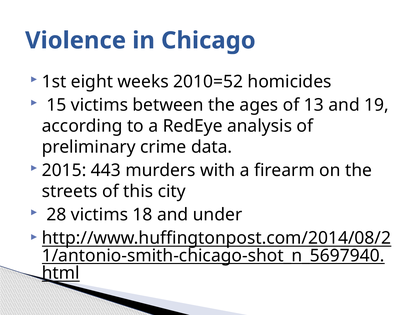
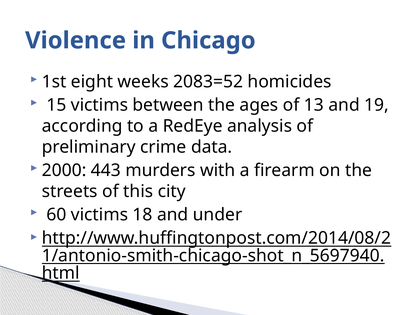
2010=52: 2010=52 -> 2083=52 (208, 82)
2015: 2015 -> 2000 (64, 170)
28: 28 -> 60 (56, 214)
